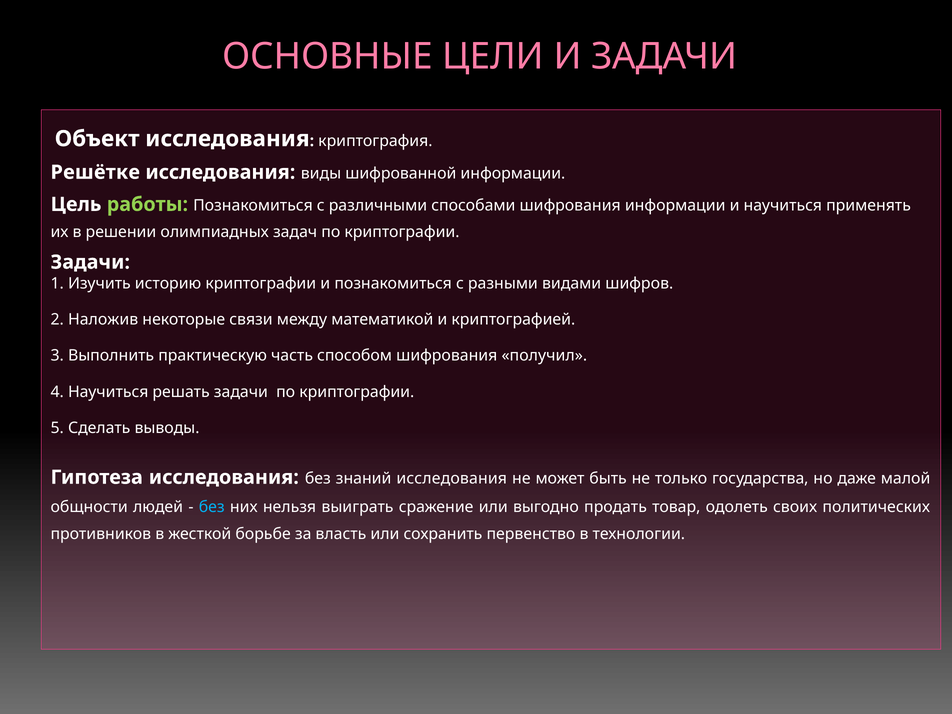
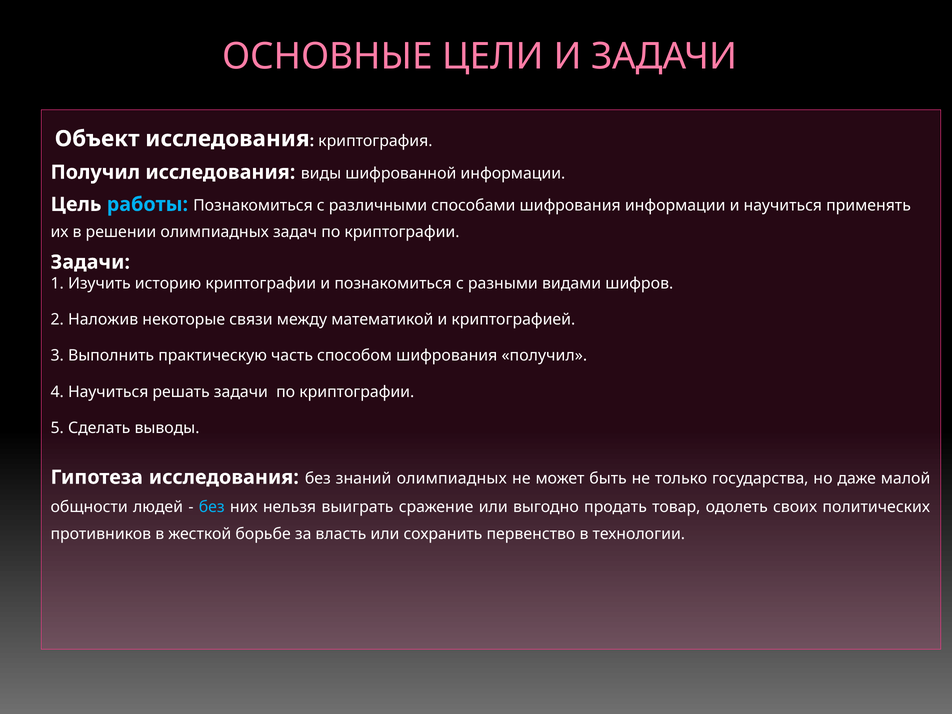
Решётке: Решётке -> Получил (95, 172)
работы colour: light green -> light blue (147, 204)
знаний исследования: исследования -> олимпиадных (452, 479)
